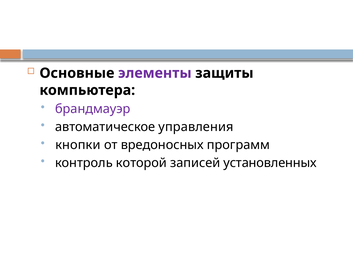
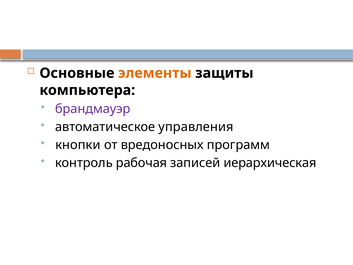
элементы colour: purple -> orange (155, 73)
которой: которой -> рабочая (141, 163)
установленных: установленных -> иерархическая (270, 163)
